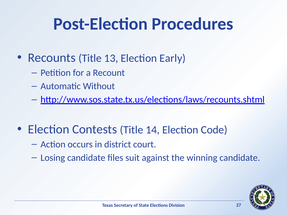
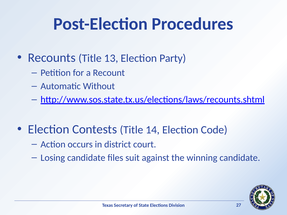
Early: Early -> Party (173, 58)
